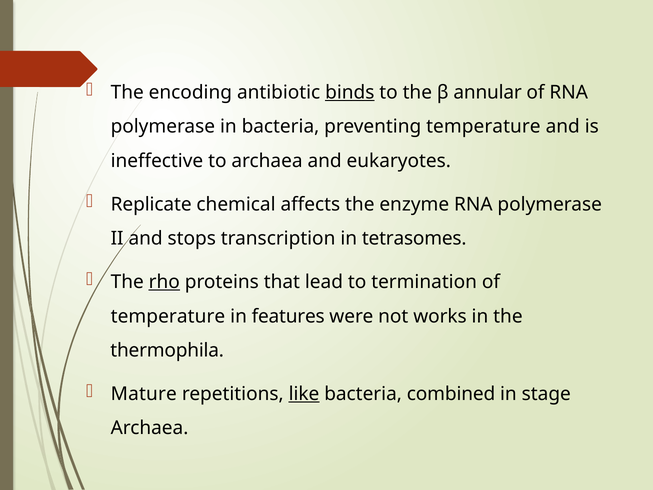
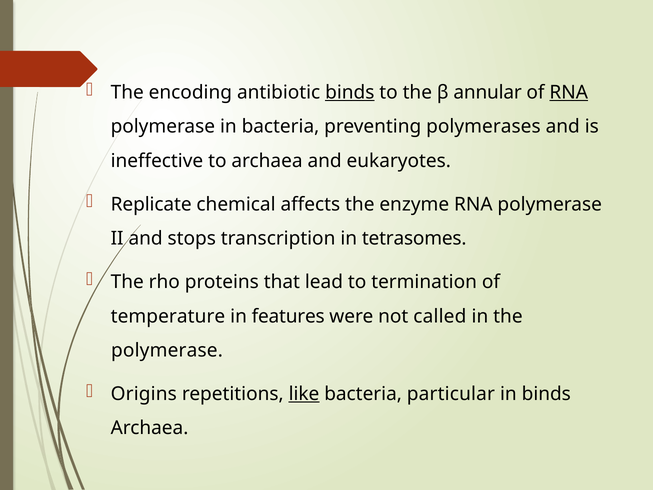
RNA underline: none -> present (569, 92)
preventing temperature: temperature -> polymerases (483, 127)
rho underline: present -> none (164, 282)
works: works -> called (440, 316)
thermophila: thermophila -> polymerase (167, 350)
Mature: Mature -> Origins (144, 394)
combined: combined -> particular (451, 394)
in stage: stage -> binds (546, 394)
